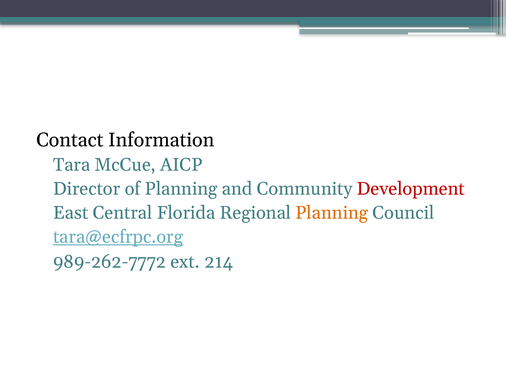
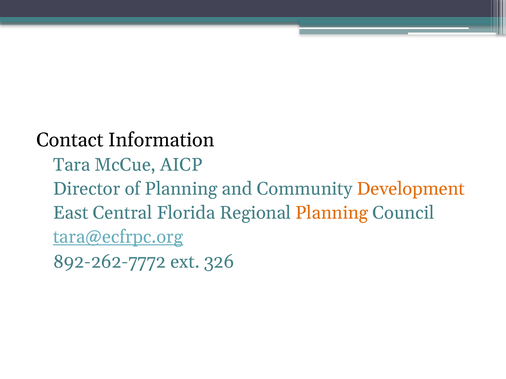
Development colour: red -> orange (411, 189)
989-262-7772: 989-262-7772 -> 892-262-7772 (110, 262)
214: 214 -> 326 (219, 262)
